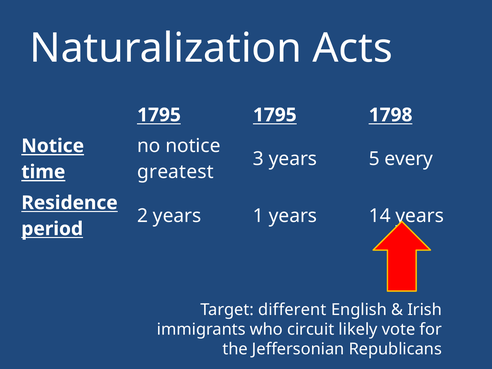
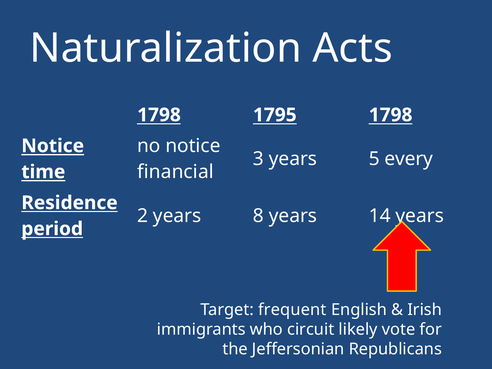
1795: 1795 -> 1798 (159, 115)
greatest: greatest -> financial (175, 172)
1: 1 -> 8 (258, 216)
different: different -> frequent (292, 310)
